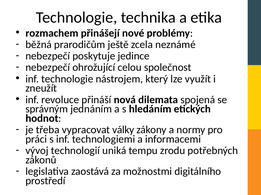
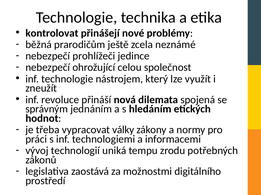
rozmachem: rozmachem -> kontrolovat (52, 33)
poskytuje: poskytuje -> prohlížeči (94, 56)
